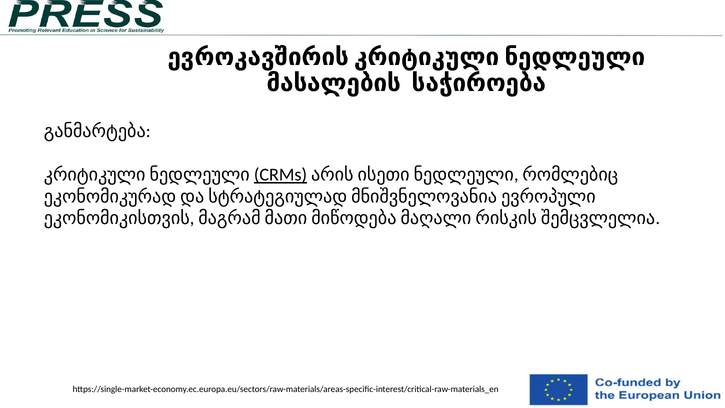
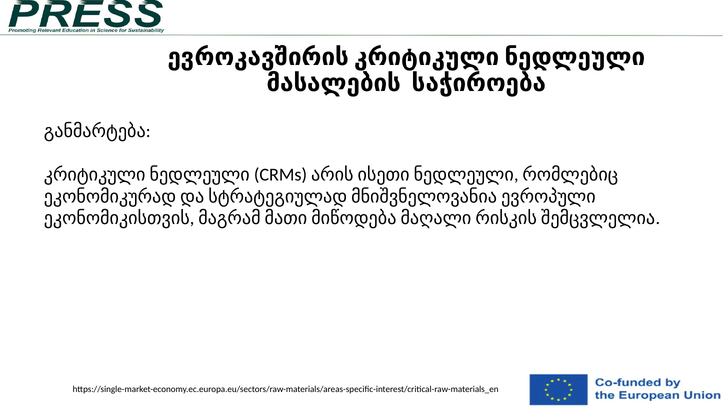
CRMs underline: present -> none (280, 175)
